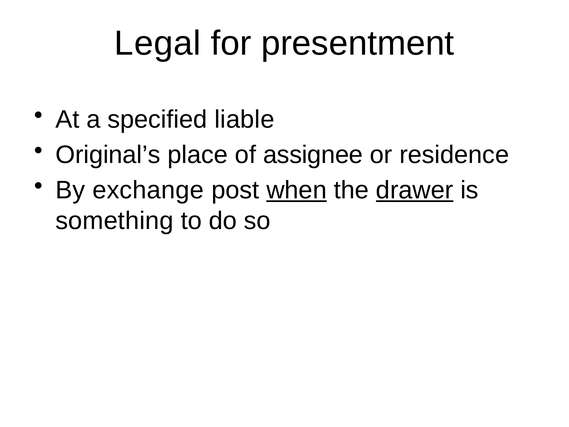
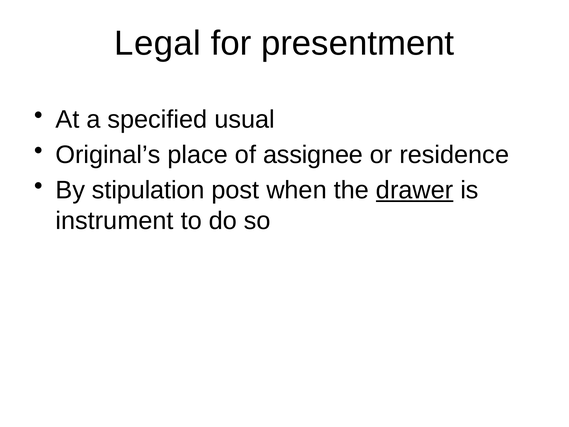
liable: liable -> usual (245, 119)
exchange: exchange -> stipulation (148, 190)
when underline: present -> none (297, 190)
something: something -> instrument (115, 221)
